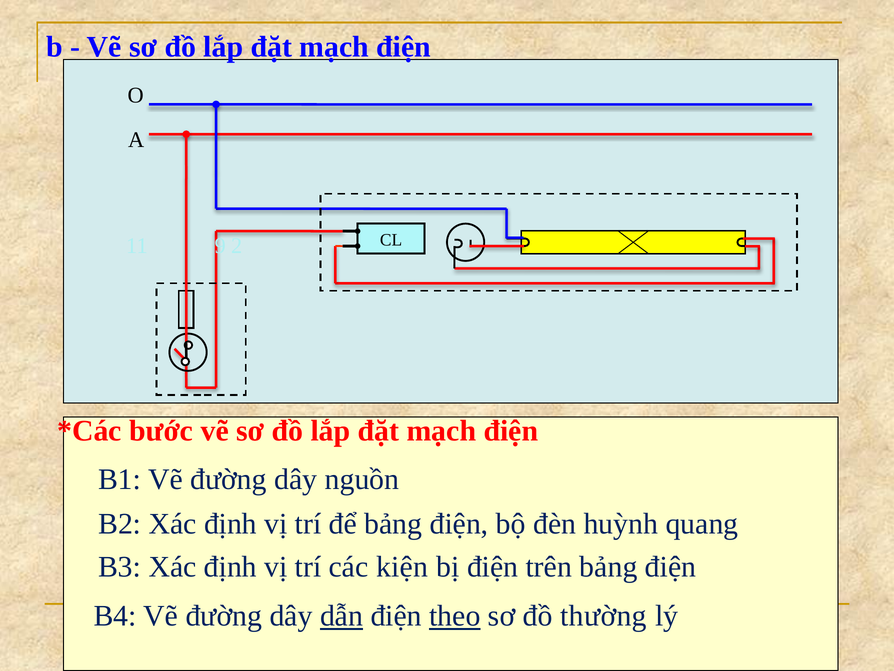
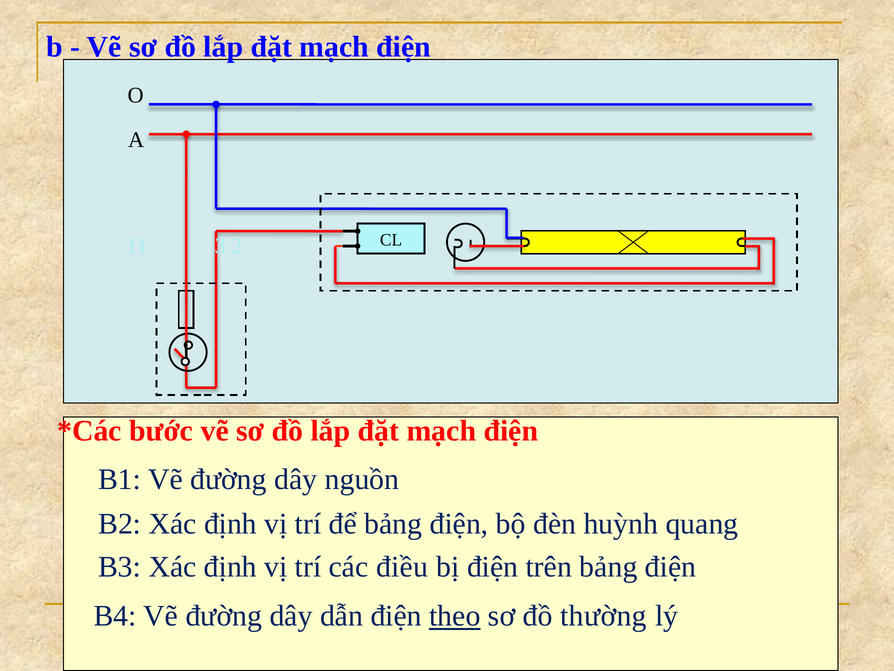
9: 9 -> 3 (220, 245)
kiện: kiện -> điều (402, 566)
dẫn underline: present -> none (342, 616)
